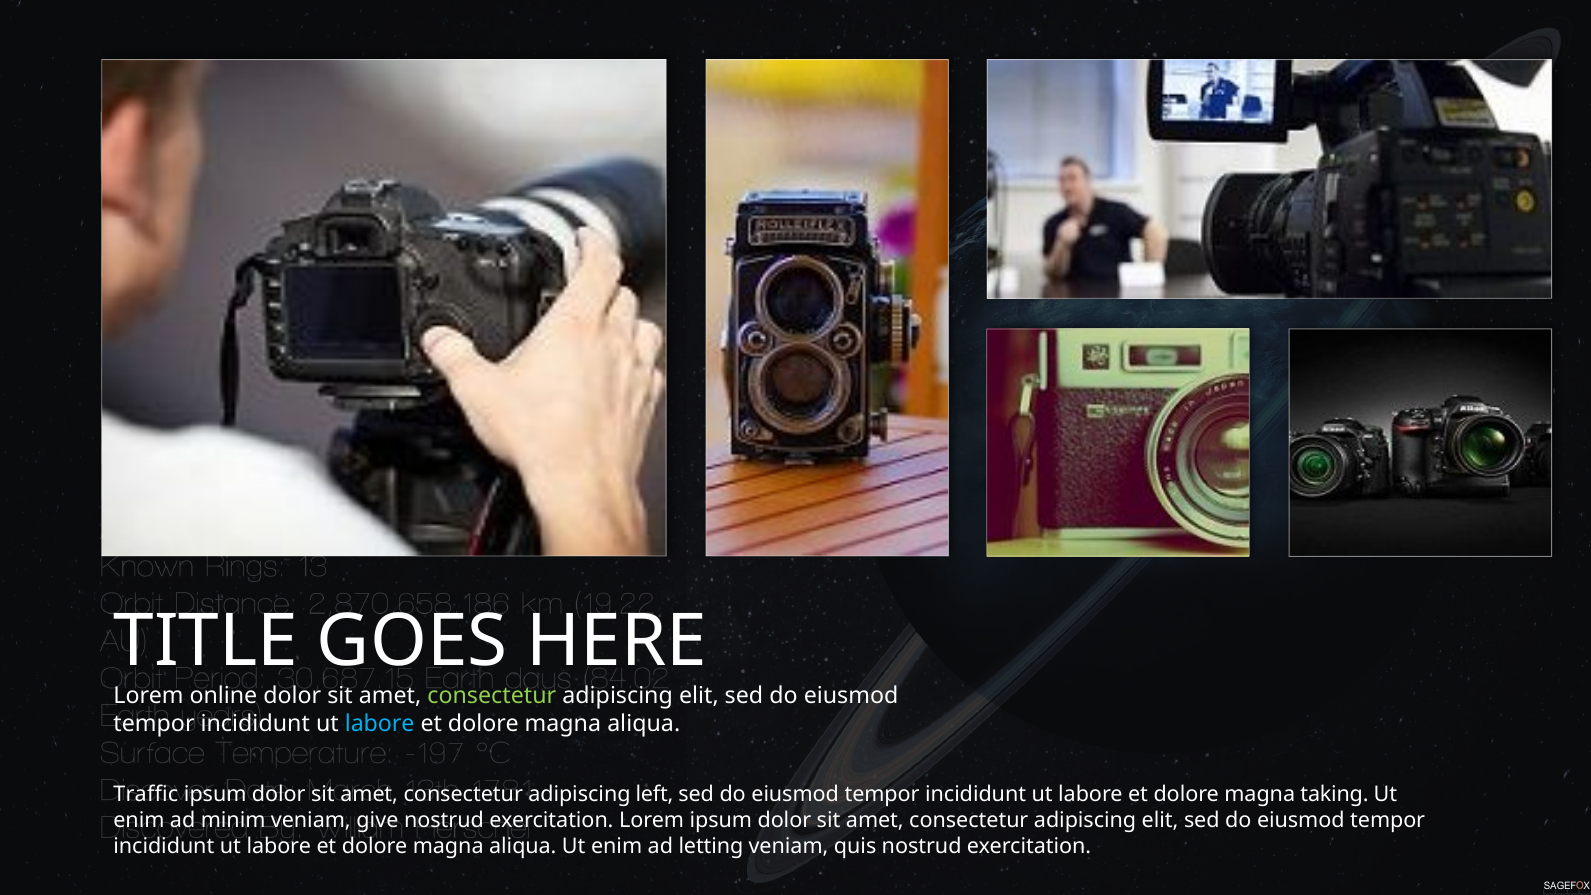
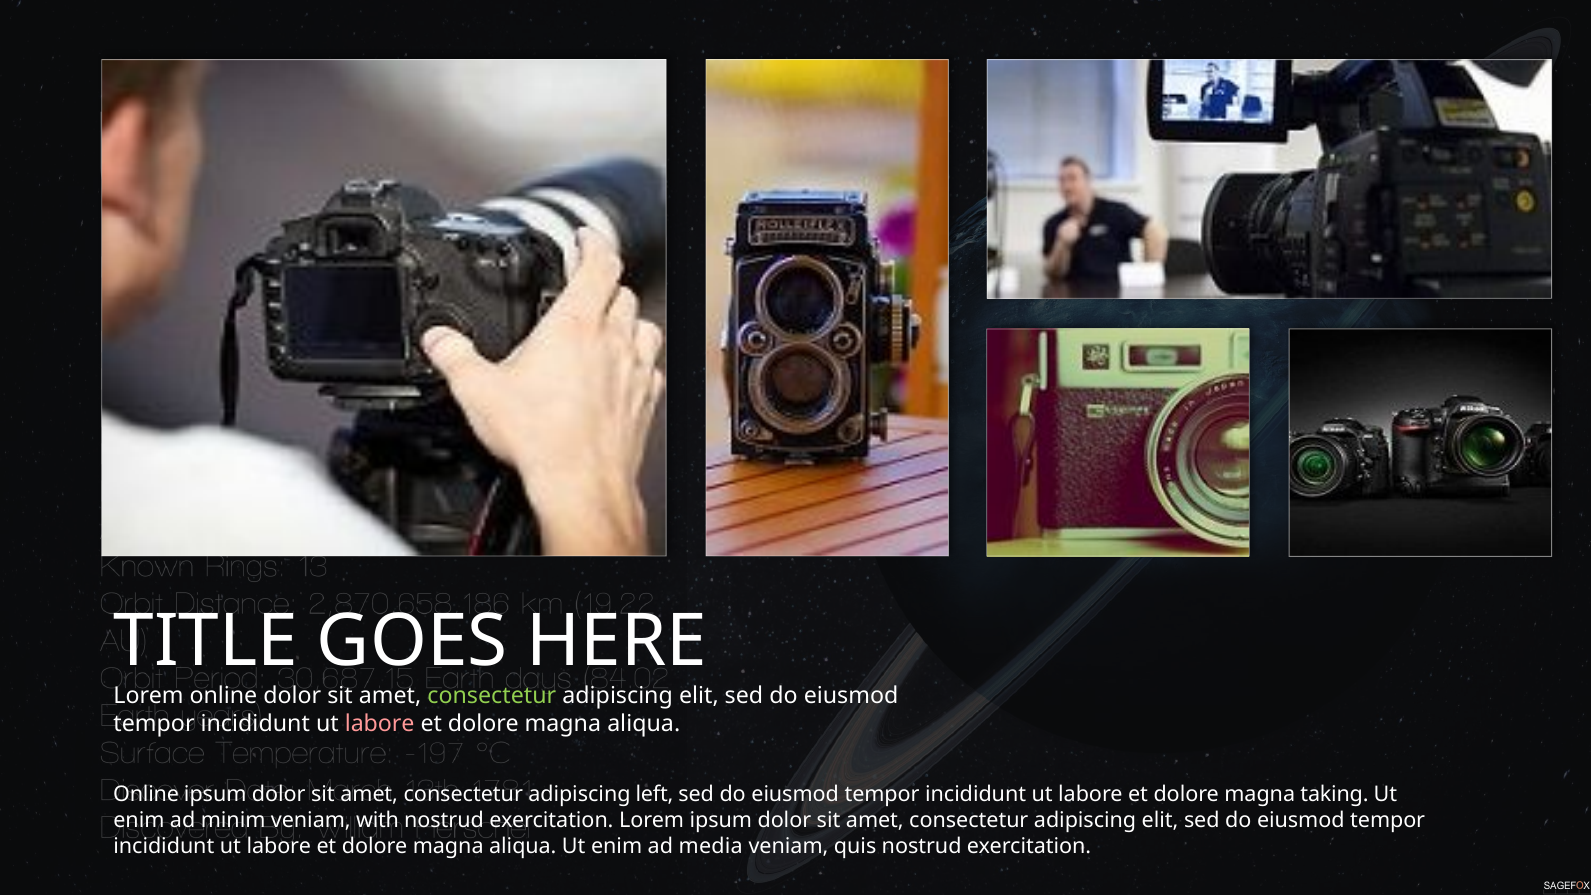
labore colour: light blue -> pink (380, 723)
Traffic: Traffic -> Online (146, 794)
give: give -> with (378, 820)
letting: letting -> media (711, 846)
